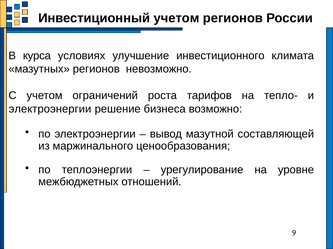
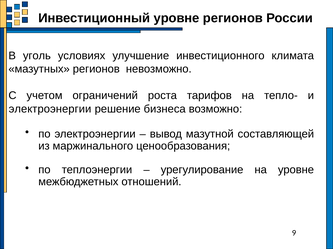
Инвестиционный учетом: учетом -> уровне (177, 18)
курса: курса -> уголь (37, 56)
